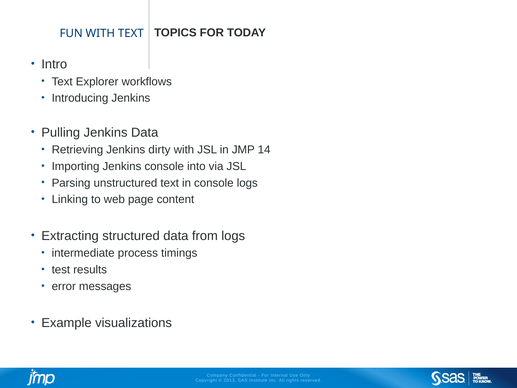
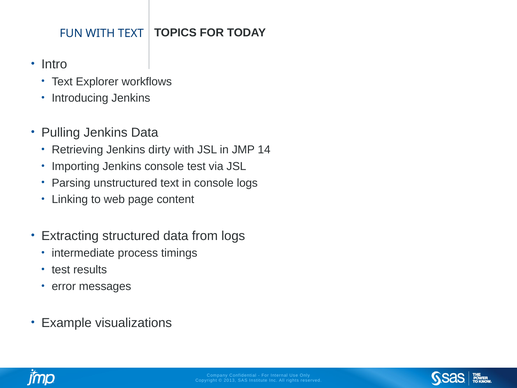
console into: into -> test (196, 166)
